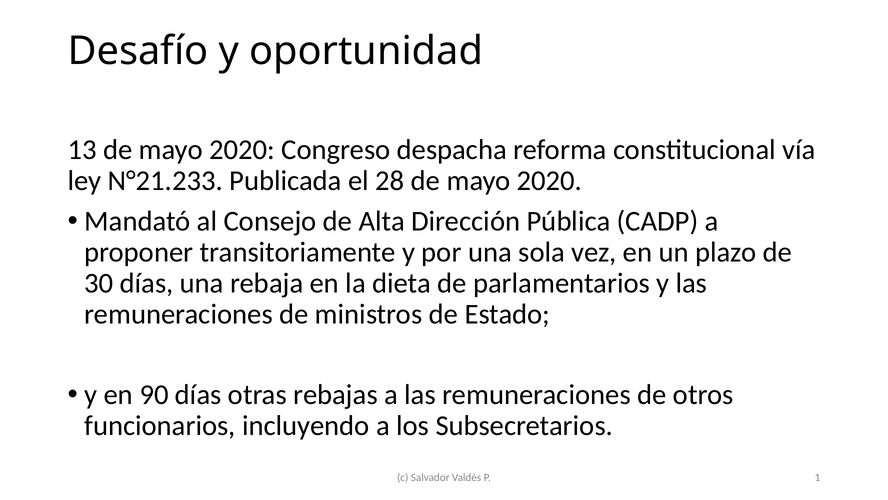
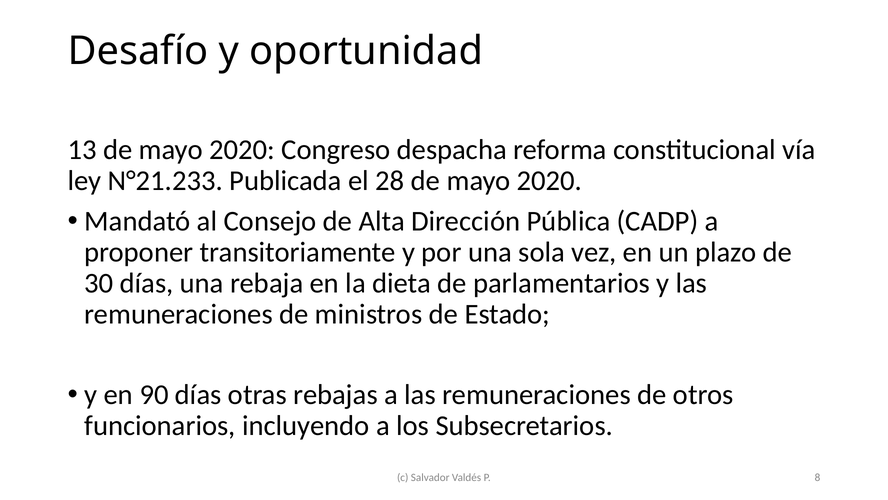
1: 1 -> 8 (818, 477)
